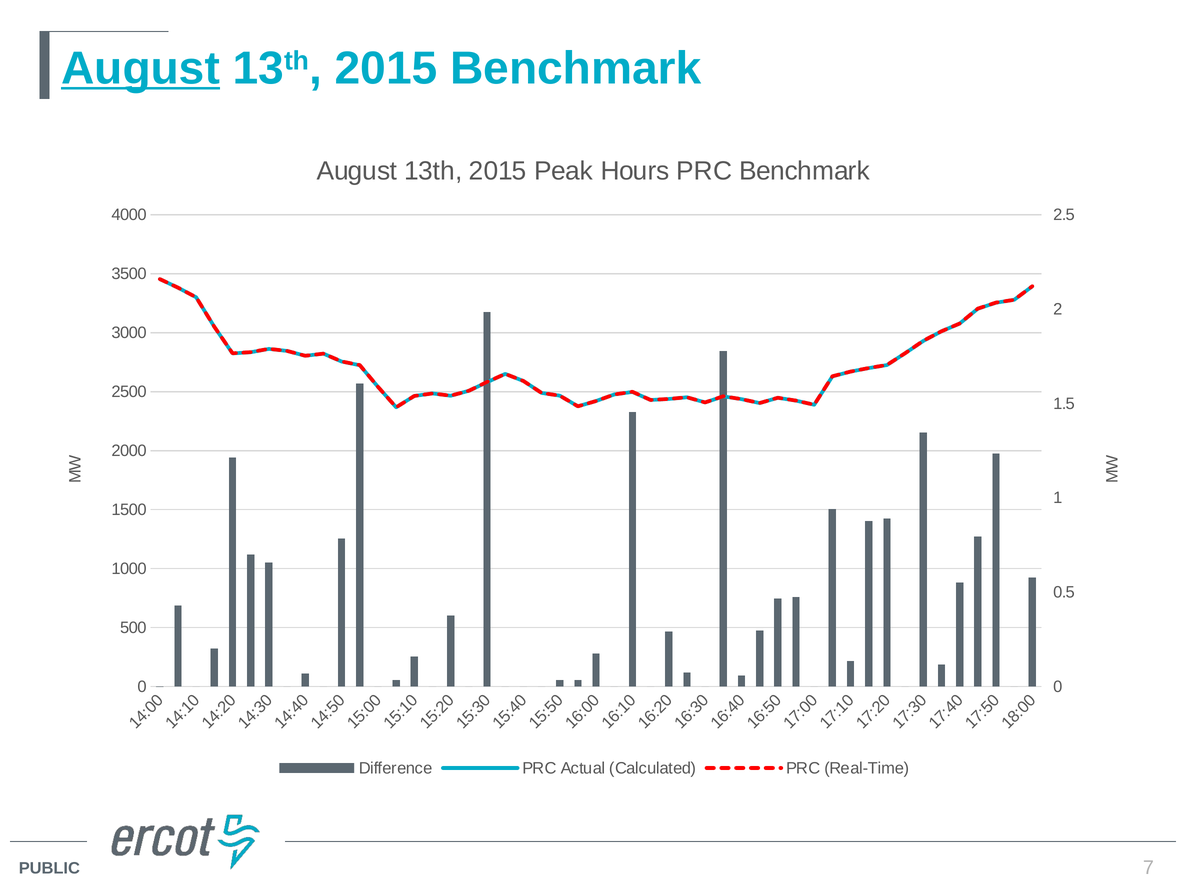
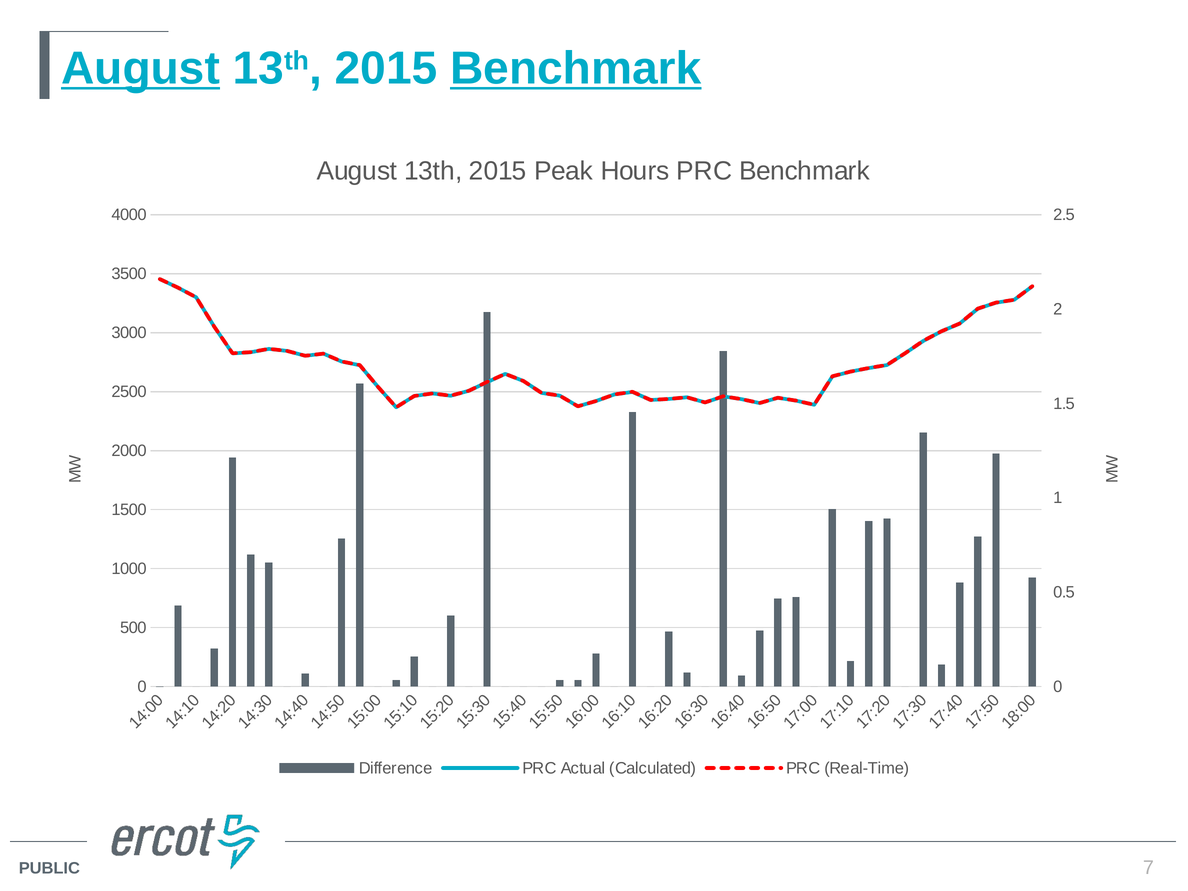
Benchmark underline: none -> present (576, 68)
